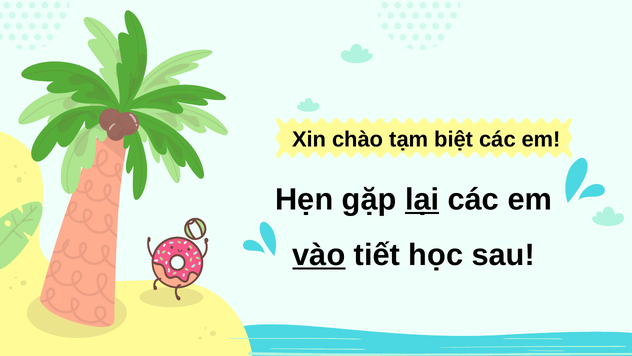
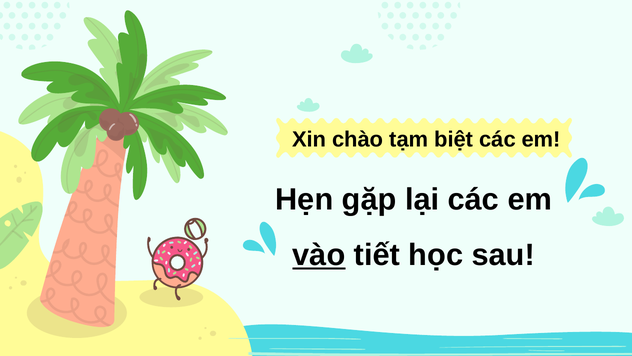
lại underline: present -> none (422, 200)
